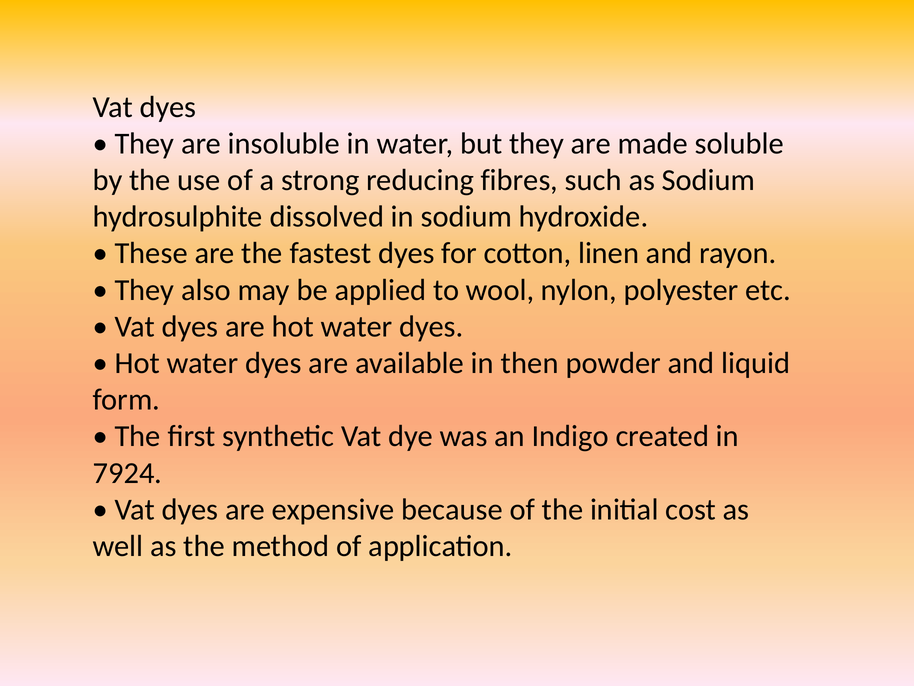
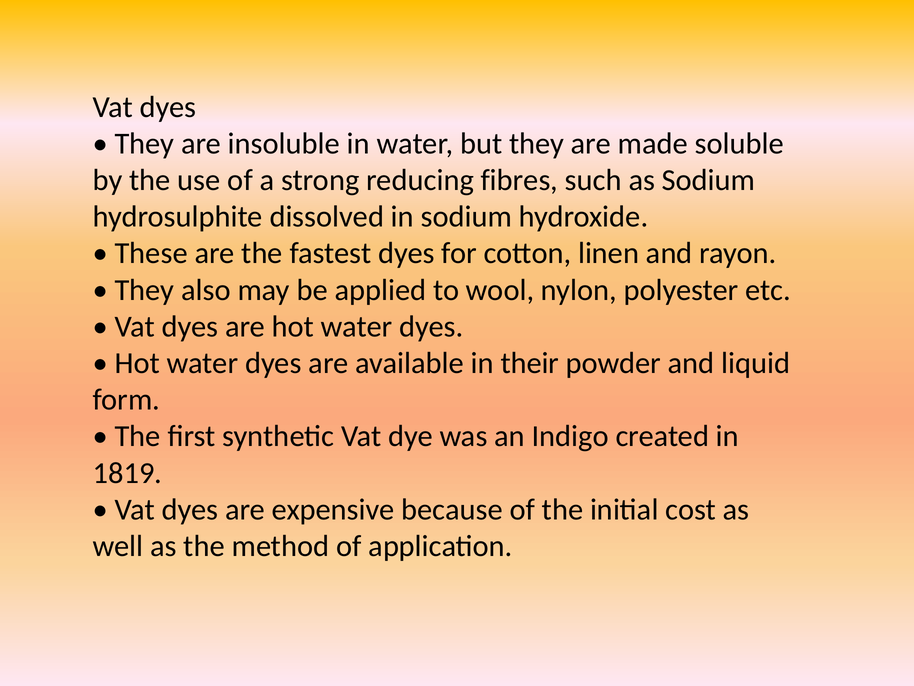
then: then -> their (530, 363)
7924: 7924 -> 1819 (127, 473)
